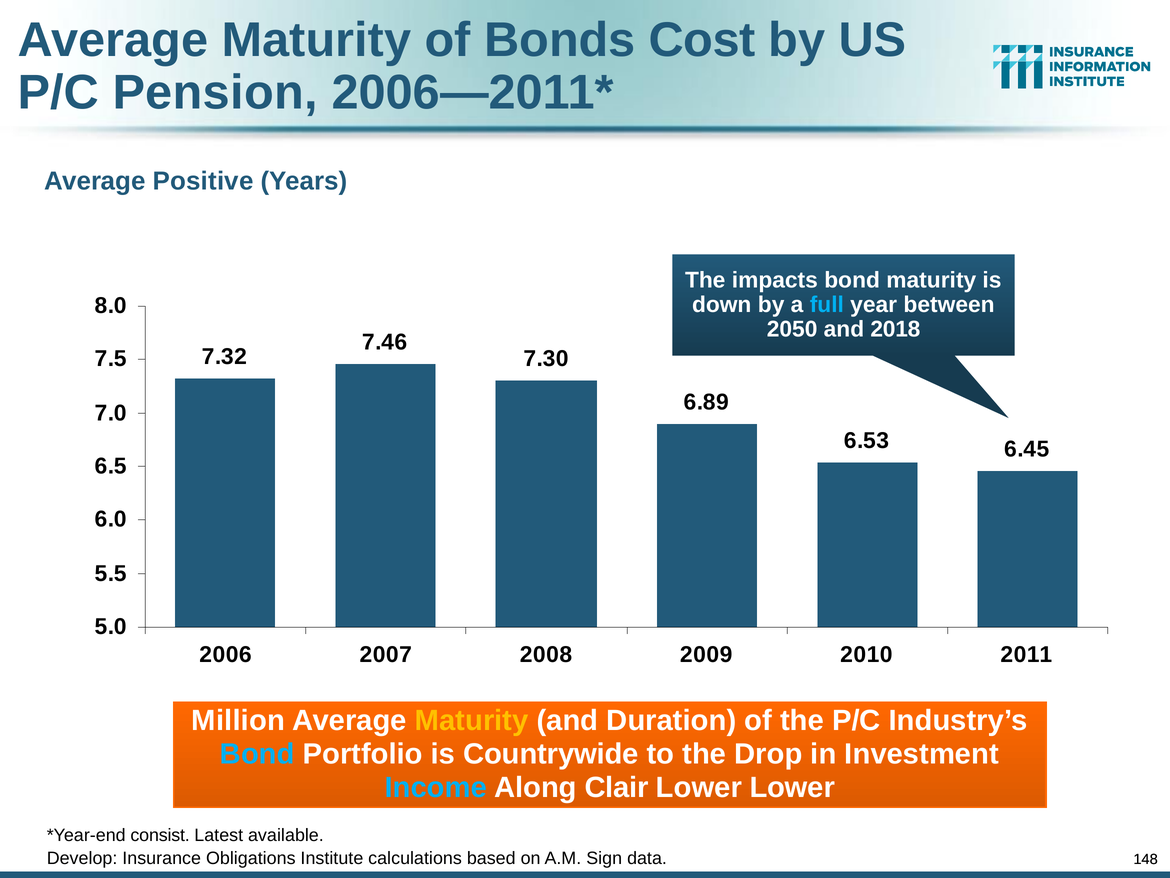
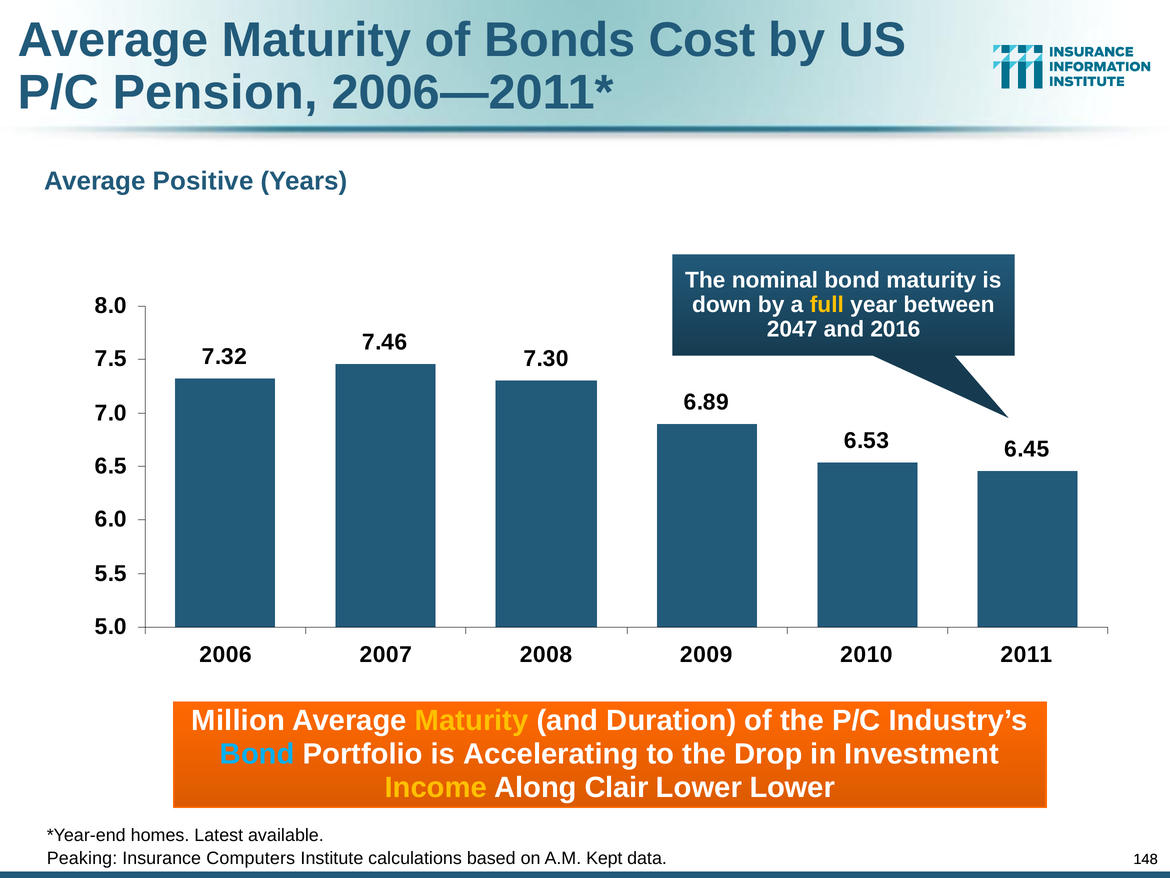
impacts: impacts -> nominal (775, 280)
full colour: light blue -> yellow (827, 305)
2050: 2050 -> 2047 (792, 329)
2018: 2018 -> 2016 (895, 329)
Countrywide: Countrywide -> Accelerating (551, 754)
Income colour: light blue -> yellow (436, 787)
consist: consist -> homes (160, 835)
Develop: Develop -> Peaking (82, 858)
Obligations: Obligations -> Computers (251, 858)
Sign: Sign -> Kept (604, 858)
